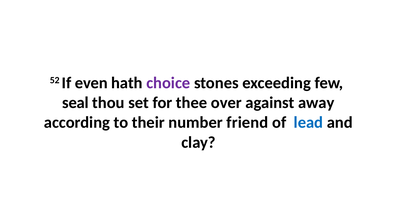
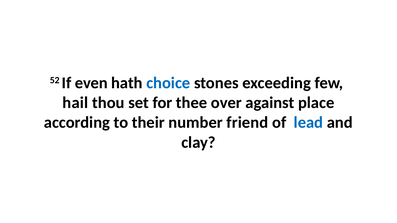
choice colour: purple -> blue (168, 83)
seal: seal -> hail (75, 103)
away: away -> place (316, 103)
